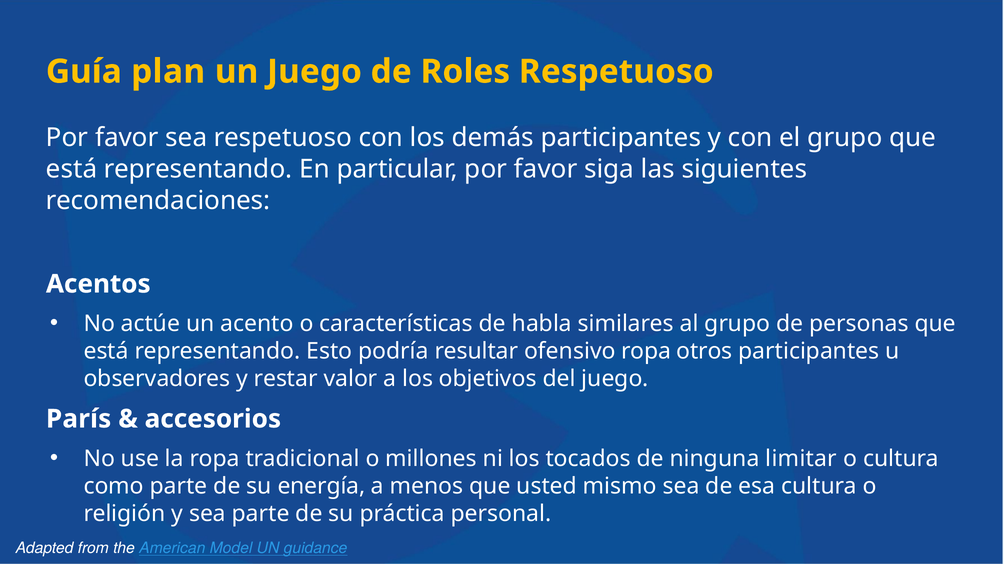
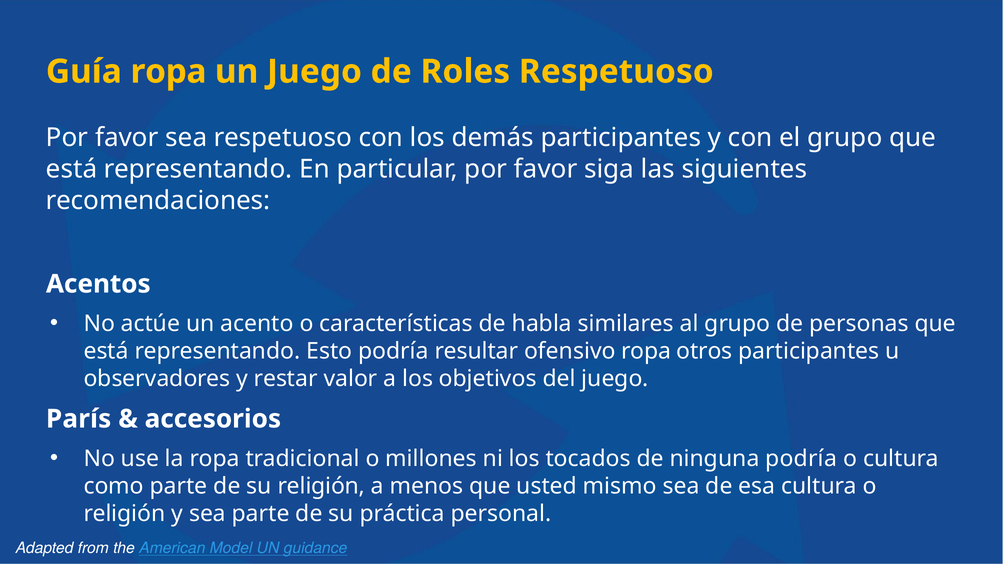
Guía plan: plan -> ropa (168, 72)
ninguna limitar: limitar -> podría (801, 459)
su energía: energía -> religión (321, 487)
